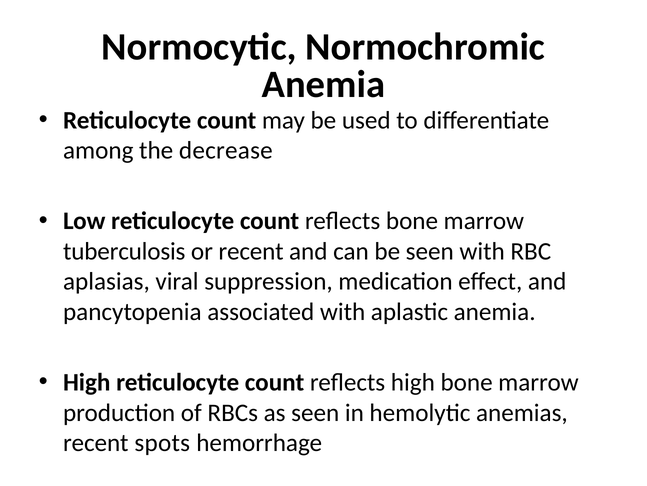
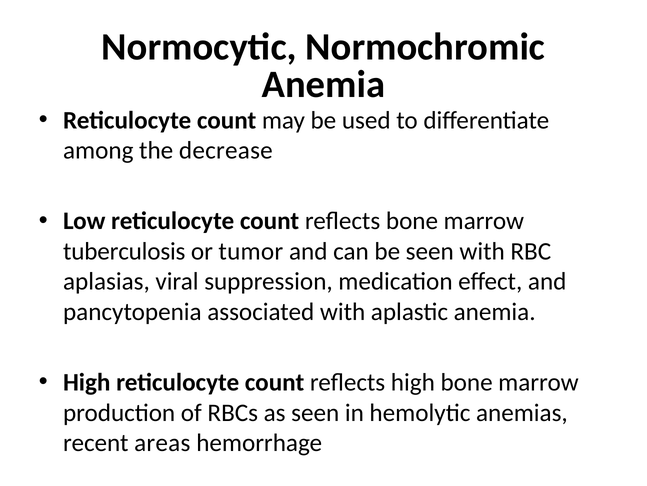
or recent: recent -> tumor (251, 251)
spots: spots -> areas (162, 442)
